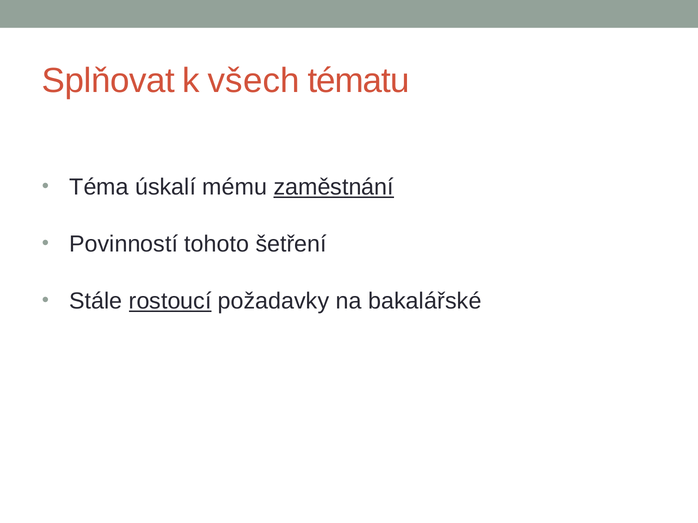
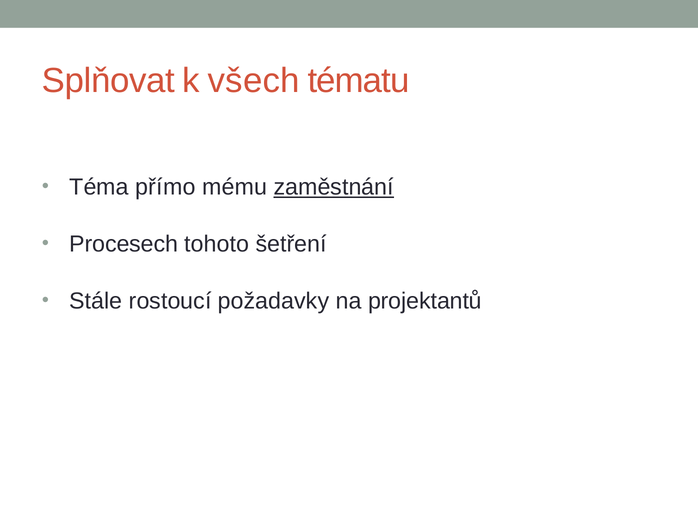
úskalí: úskalí -> přímo (165, 187)
Povinností: Povinností -> Procesech (124, 244)
rostoucí underline: present -> none (170, 301)
bakalářské: bakalářské -> projektantů (425, 301)
